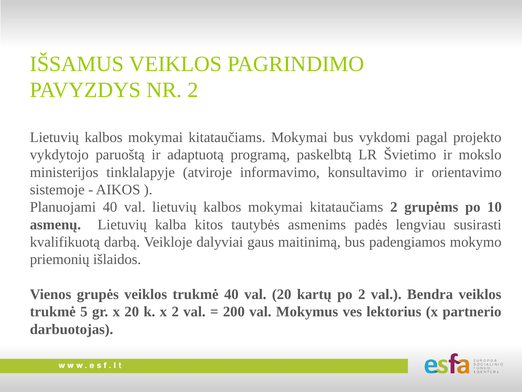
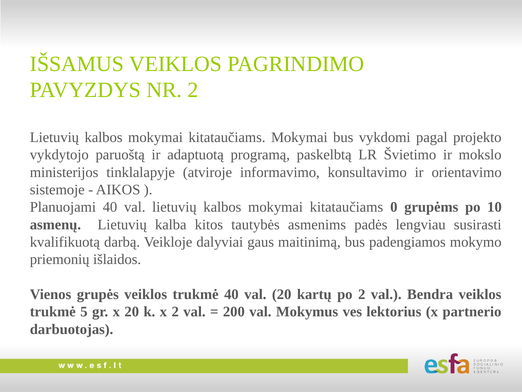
kitataučiams 2: 2 -> 0 (394, 207)
